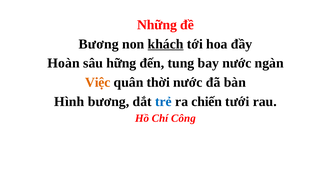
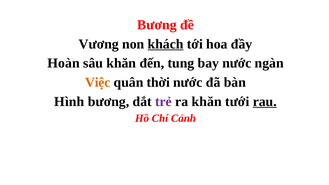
Những: Những -> Bương (157, 25)
Bương: Bương -> Vương (99, 44)
sâu hững: hững -> khăn (121, 63)
trẻ colour: blue -> purple (163, 102)
ra chiến: chiến -> khăn (207, 102)
rau underline: none -> present (265, 102)
Công: Công -> Cảnh (183, 118)
